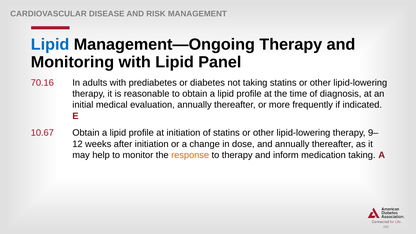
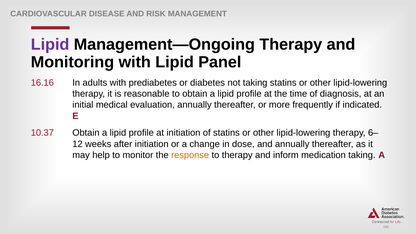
Lipid colour: blue -> purple (50, 45)
70.16: 70.16 -> 16.16 (42, 83)
10.67: 10.67 -> 10.37 (42, 133)
9–: 9– -> 6– (373, 133)
